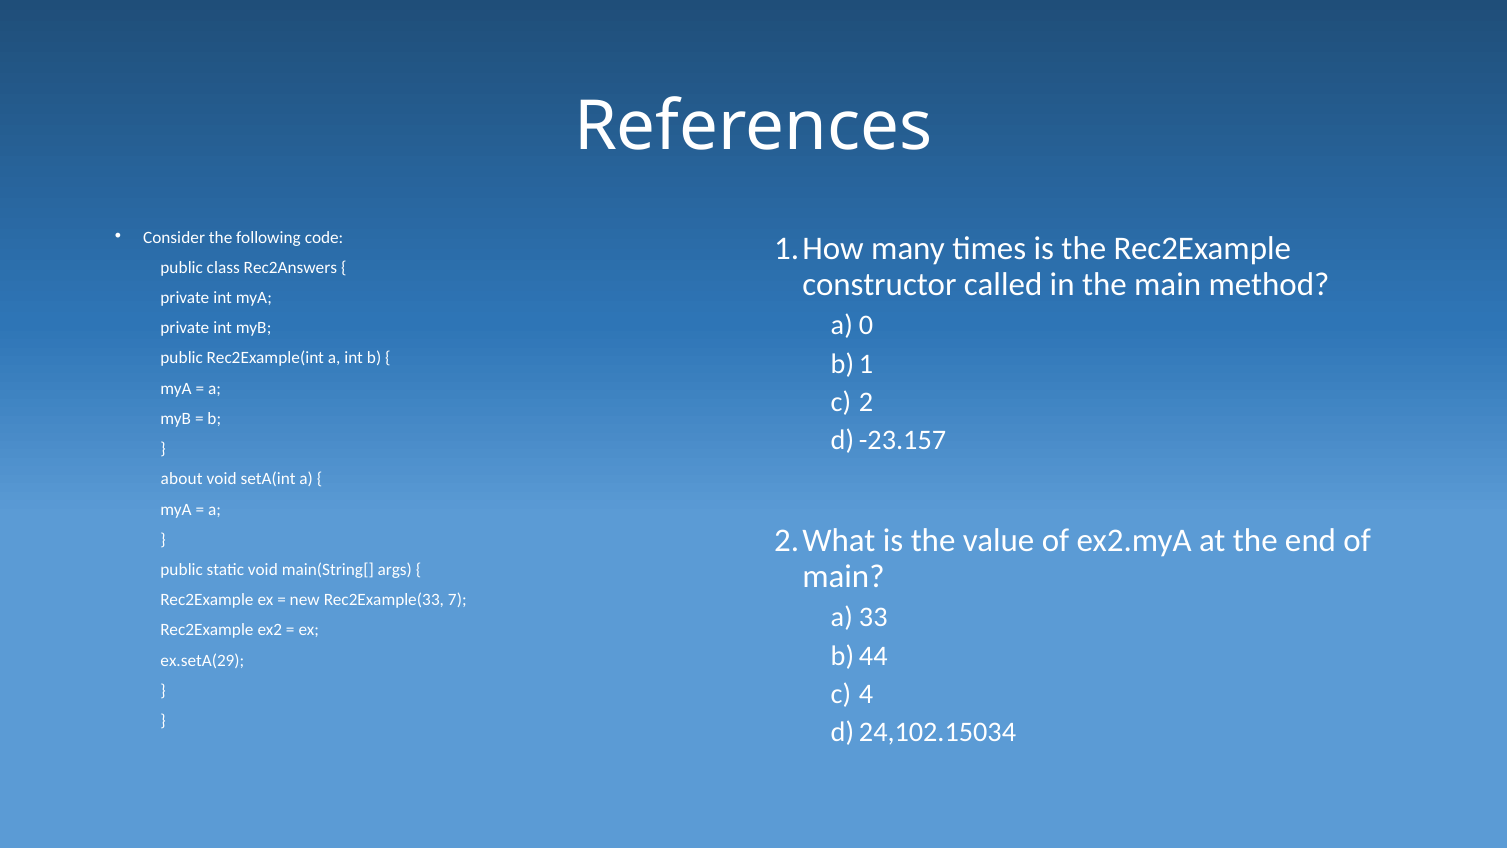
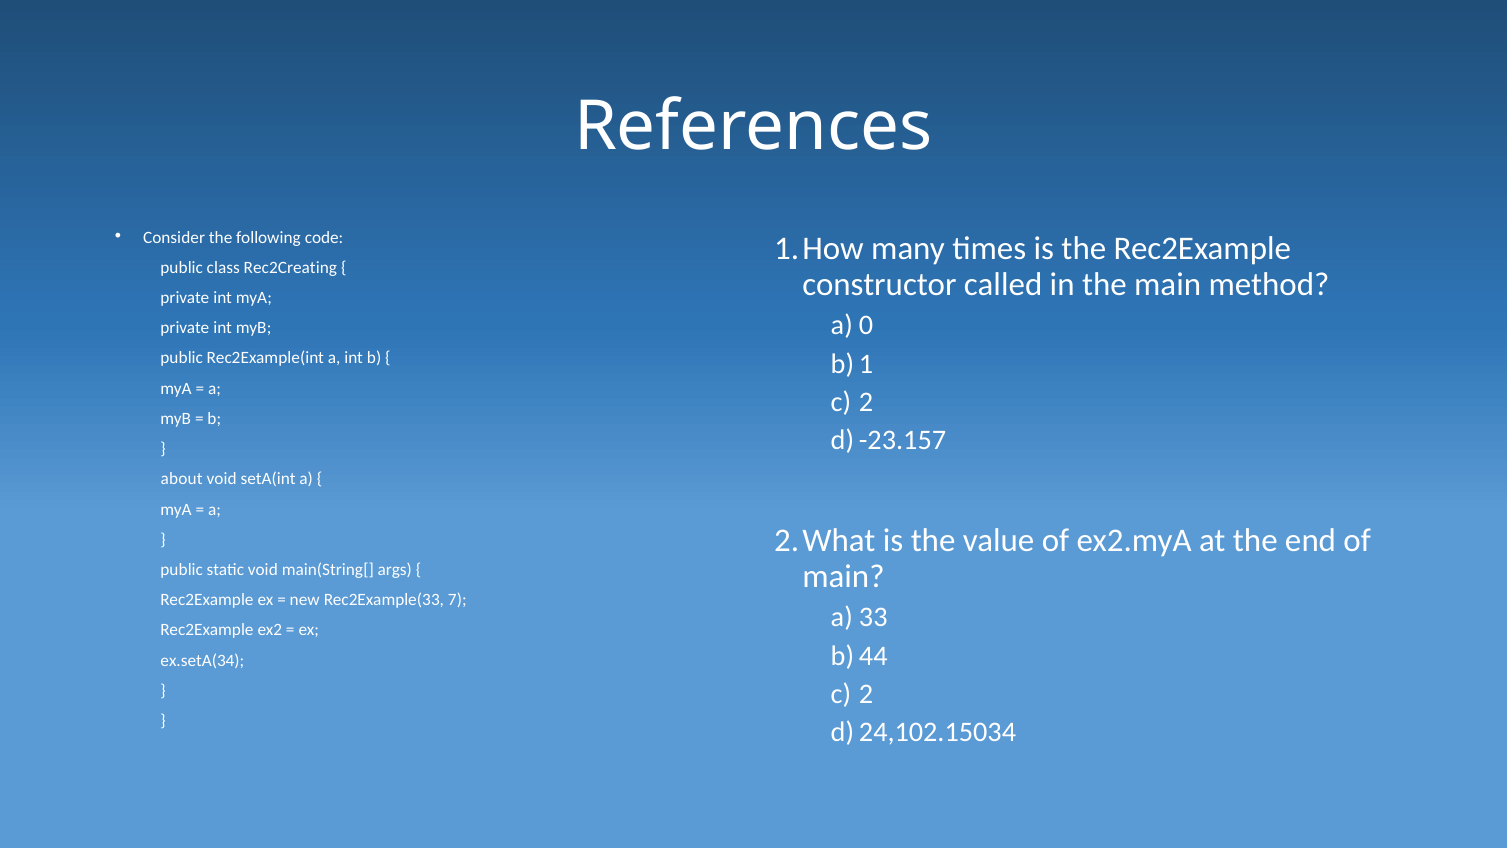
Rec2Answers: Rec2Answers -> Rec2Creating (290, 267)
ex.setA(29: ex.setA(29 -> ex.setA(34 (202, 660)
4: 4 -> 2 (866, 694)
